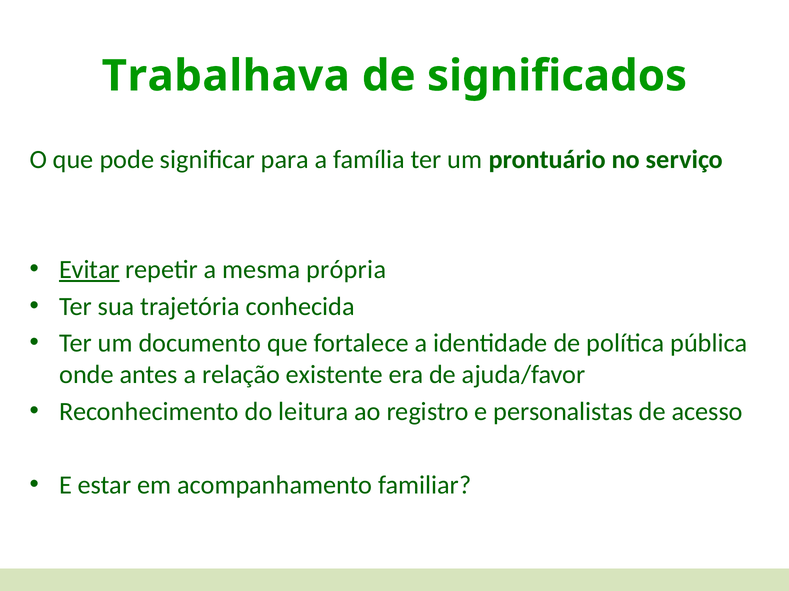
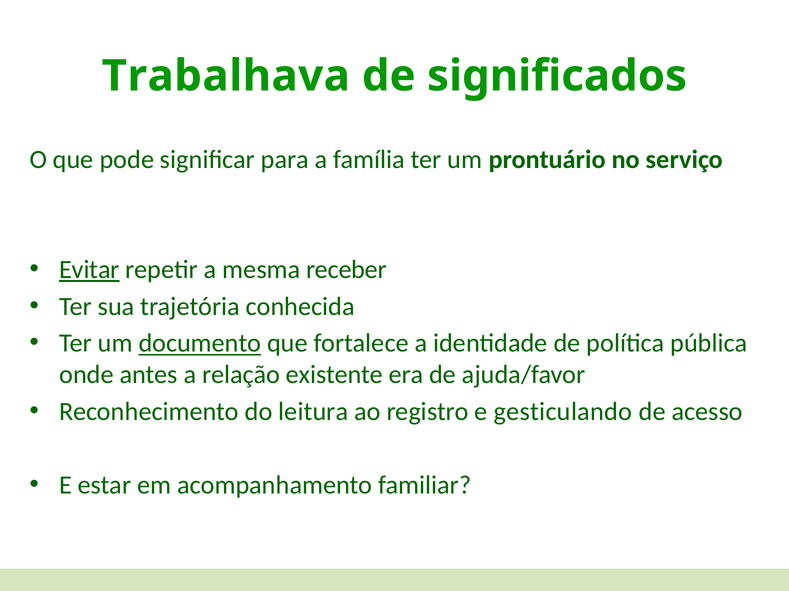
própria: própria -> receber (346, 270)
documento underline: none -> present (200, 344)
personalistas: personalistas -> gesticulando (563, 412)
